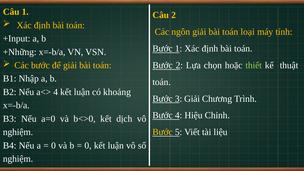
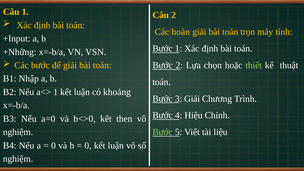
ngôn: ngôn -> hoàn (181, 32)
loại: loại -> trọn (248, 32)
a<> 4: 4 -> 1 (56, 92)
dịch: dịch -> then (124, 119)
Bước colour: yellow -> light green (163, 132)
